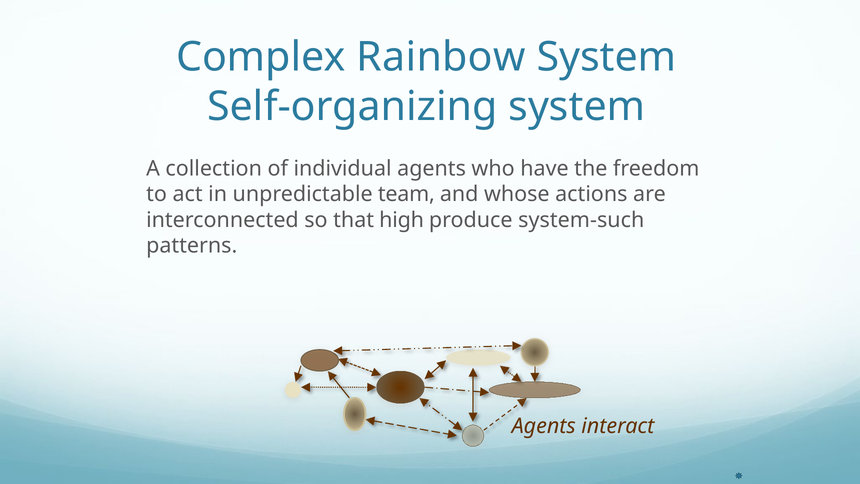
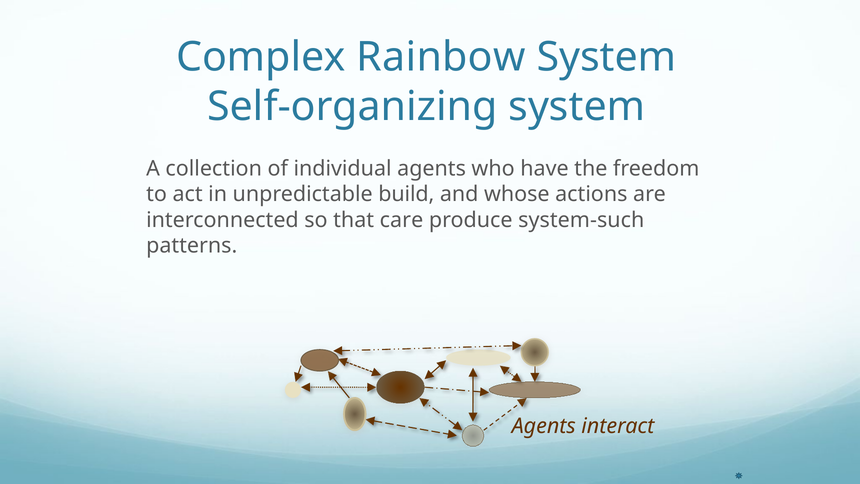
team: team -> build (406, 194)
high: high -> care (401, 220)
